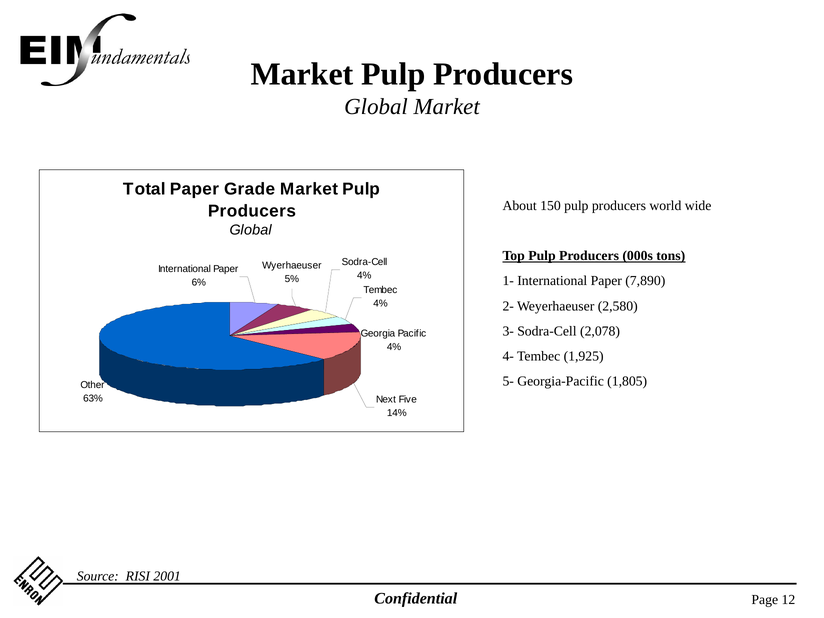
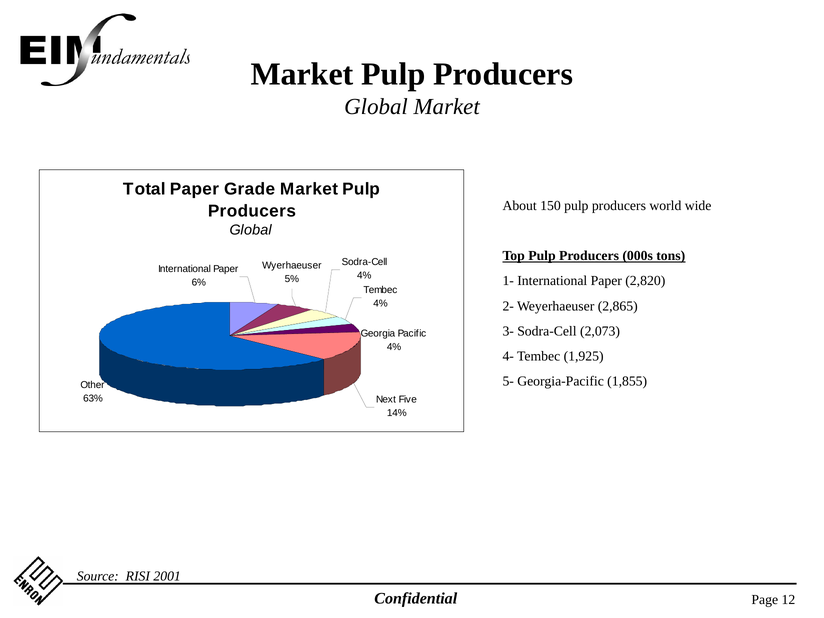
7,890: 7,890 -> 2,820 (645, 281)
2,580: 2,580 -> 2,865 (618, 306)
2,078: 2,078 -> 2,073 (600, 331)
1,805: 1,805 -> 1,855 (627, 381)
